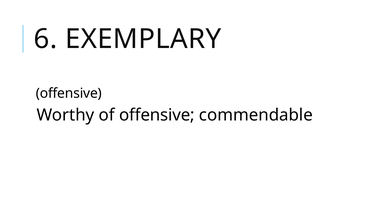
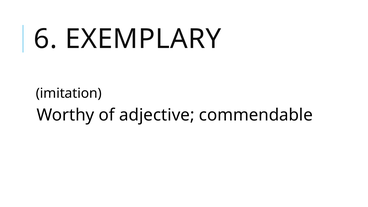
offensive: offensive -> imitation (69, 93)
of offensive: offensive -> adjective (157, 115)
